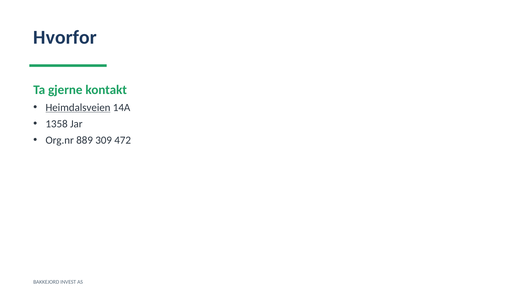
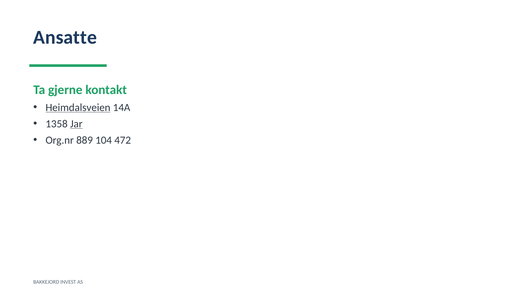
Hvorfor: Hvorfor -> Ansatte (65, 37)
Jar underline: none -> present (76, 124)
309: 309 -> 104 (104, 140)
